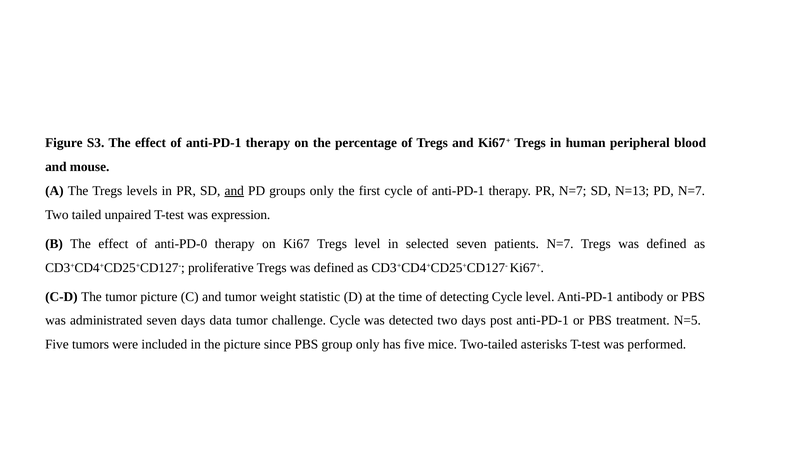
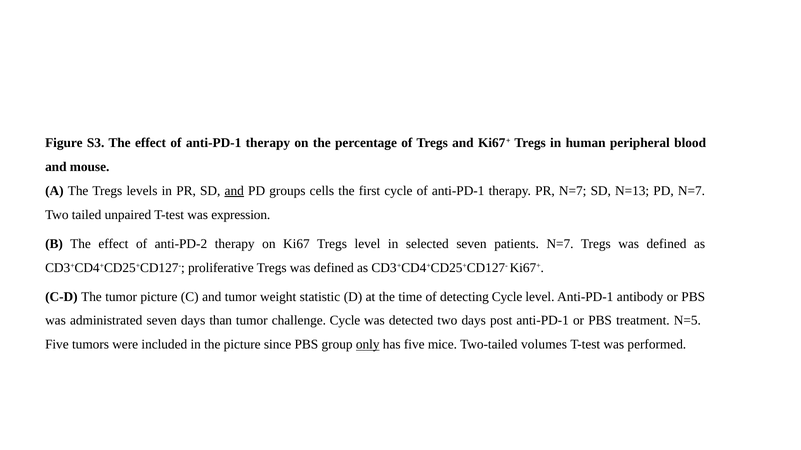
groups only: only -> cells (322, 191)
anti-PD-0: anti-PD-0 -> anti-PD-2 (181, 244)
data: data -> than (221, 321)
only underline: none -> present (368, 345)
asterisks: asterisks -> volumes (544, 345)
